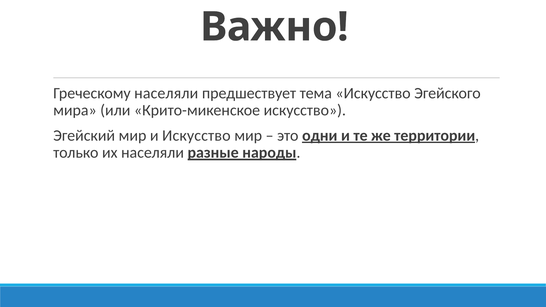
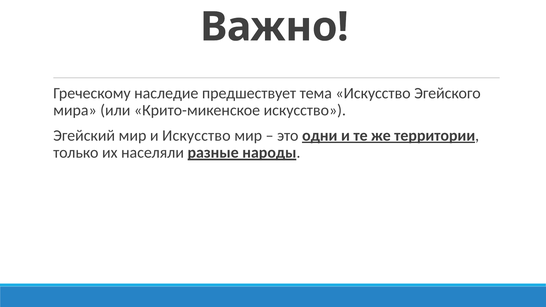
Греческому населяли: населяли -> наследие (166, 93)
